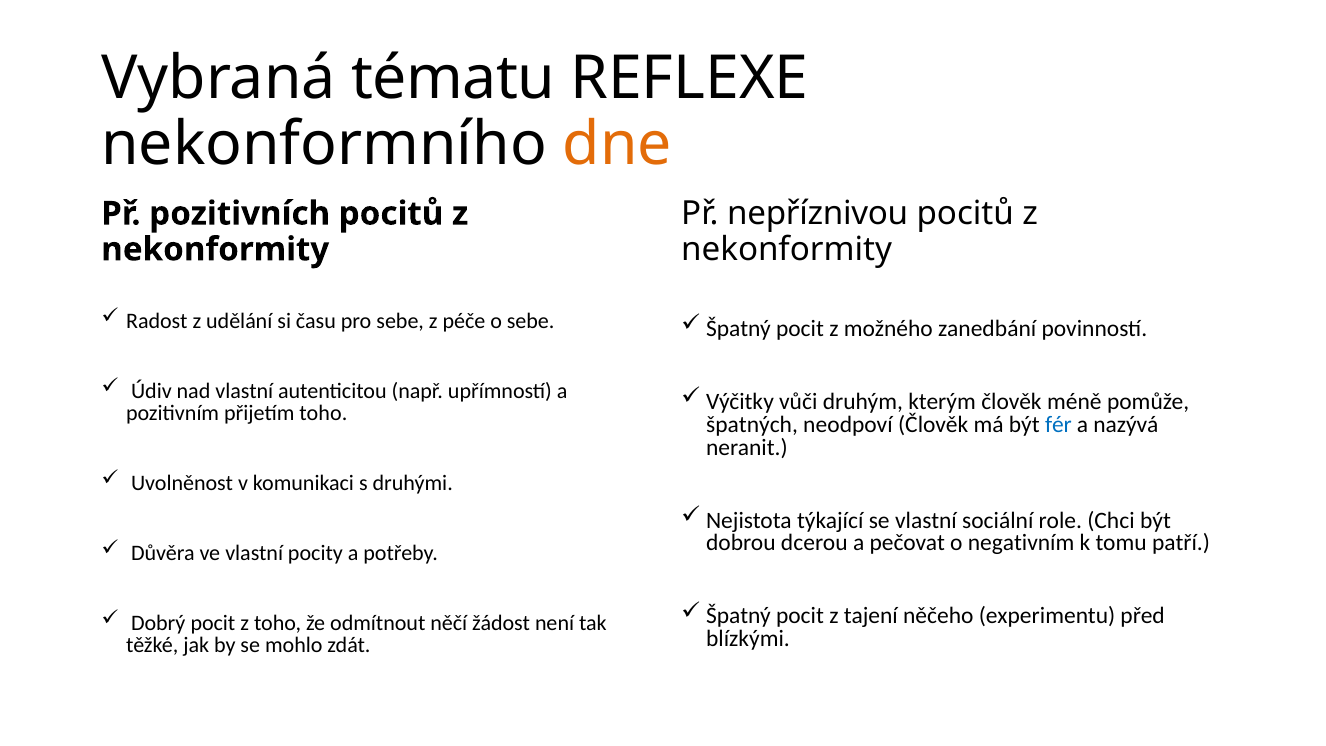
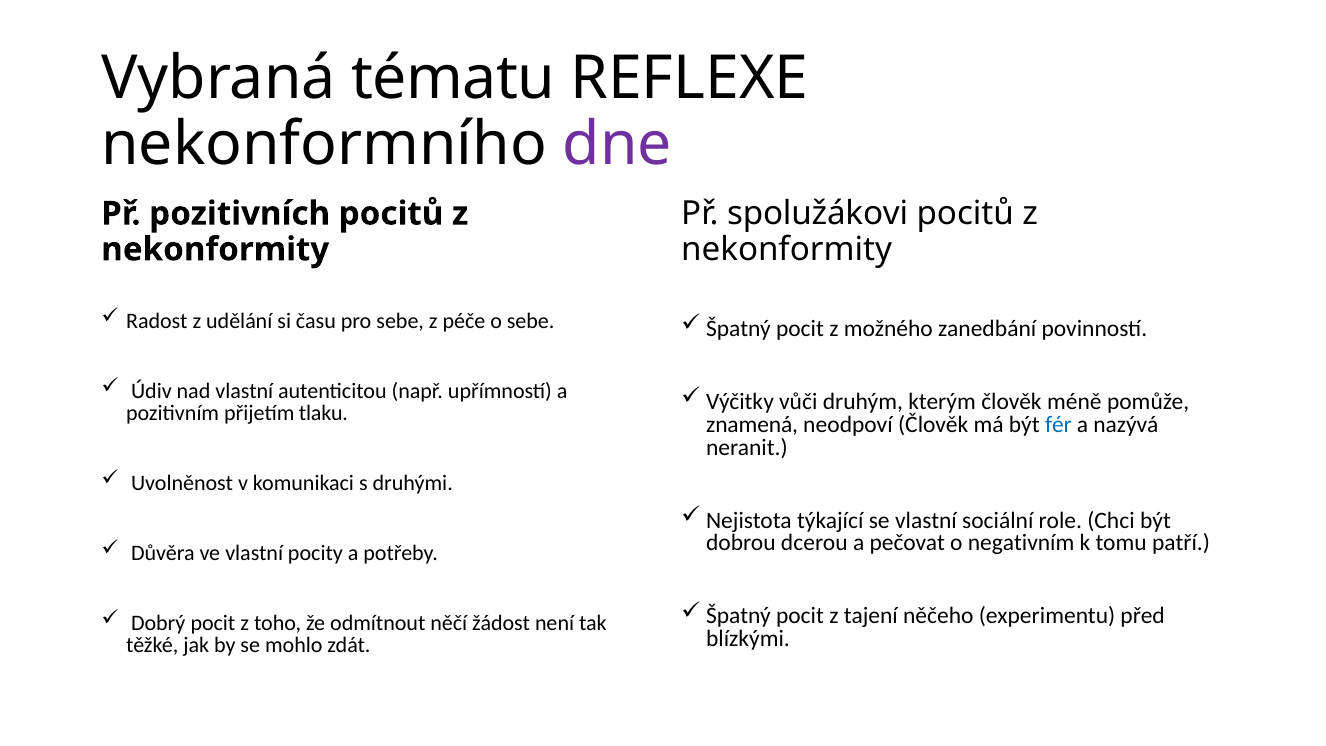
dne colour: orange -> purple (617, 144)
nepříznivou: nepříznivou -> spolužákovi (818, 214)
přijetím toho: toho -> tlaku (323, 413)
špatných: špatných -> znamená (752, 424)
